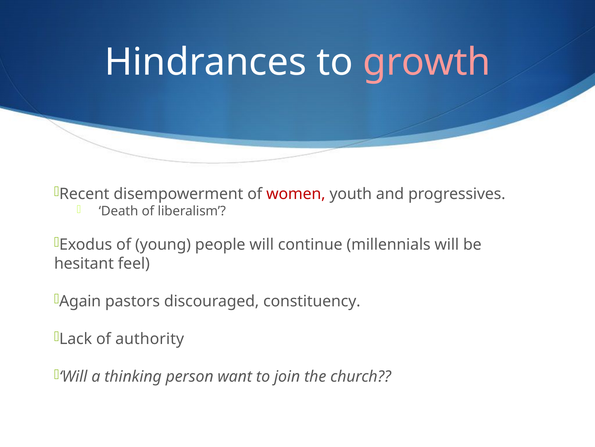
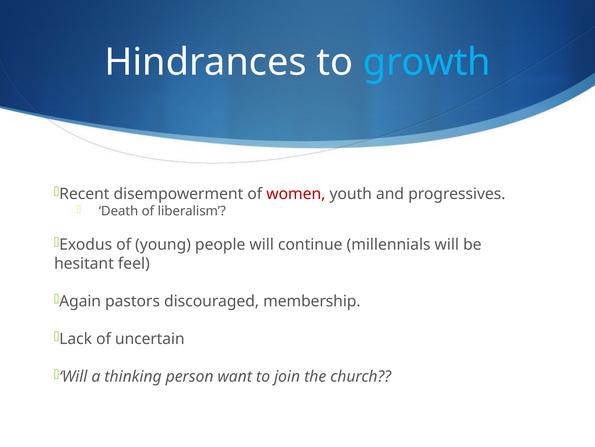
growth colour: pink -> light blue (427, 62)
constituency: constituency -> membership (312, 301)
authority: authority -> uncertain (150, 338)
